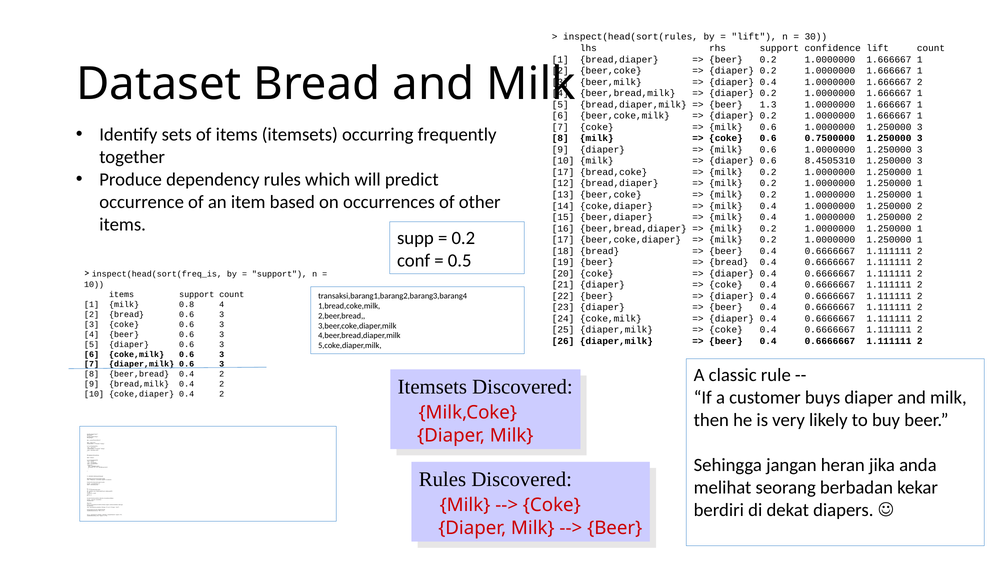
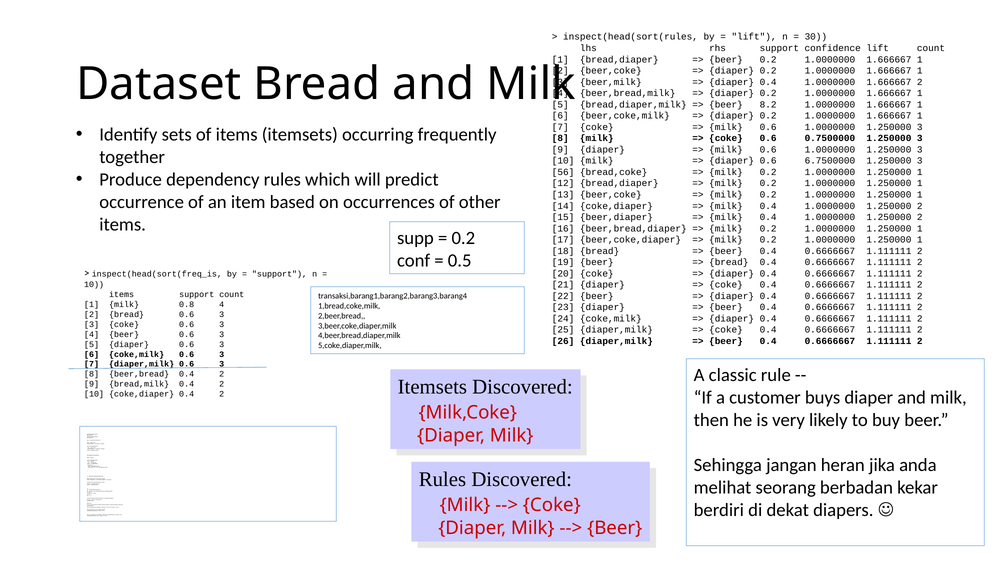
1.3: 1.3 -> 8.2 (768, 104)
8.4505310: 8.4505310 -> 6.7500000 (830, 161)
17: 17 -> 56 (563, 172)
